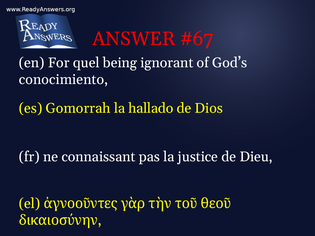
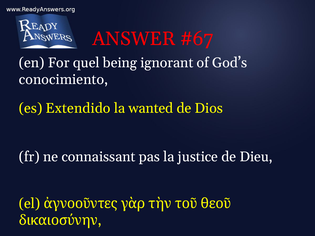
Gomorrah: Gomorrah -> Extendido (78, 108)
hallado: hallado -> wanted (151, 108)
